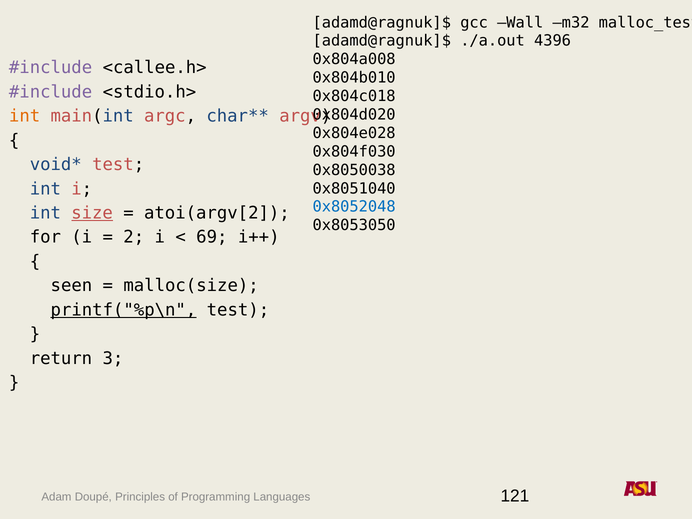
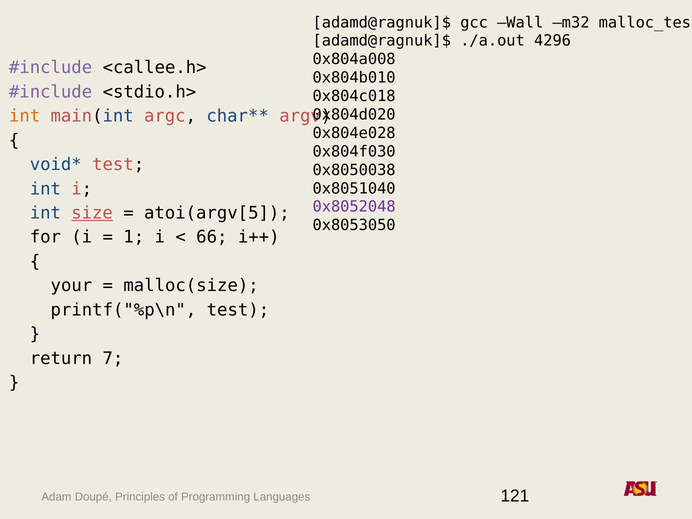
4396: 4396 -> 4296 (553, 41)
0x8052048 colour: blue -> purple (354, 207)
atoi(argv[2: atoi(argv[2 -> atoi(argv[5 (217, 213)
2: 2 -> 1 (134, 237)
69: 69 -> 66 (212, 237)
seen: seen -> your (71, 286)
printf("%p\n underline: present -> none (123, 310)
3: 3 -> 7 (113, 358)
